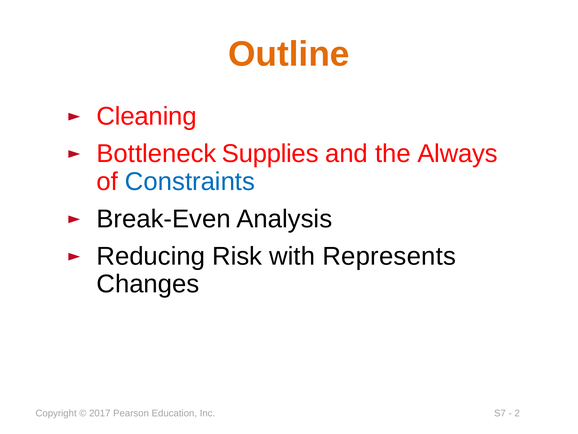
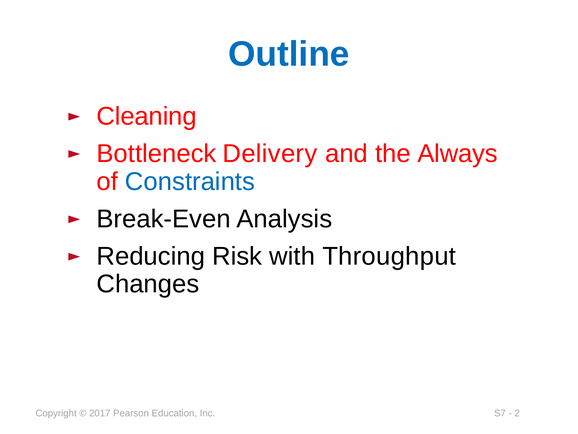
Outline colour: orange -> blue (289, 54)
Supplies: Supplies -> Delivery (270, 154)
Represents: Represents -> Throughput (389, 256)
